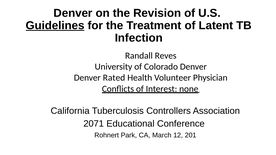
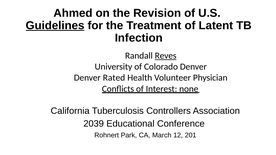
Denver: Denver -> Ahmed (73, 13)
Reves underline: none -> present (166, 56)
2071: 2071 -> 2039 (94, 124)
